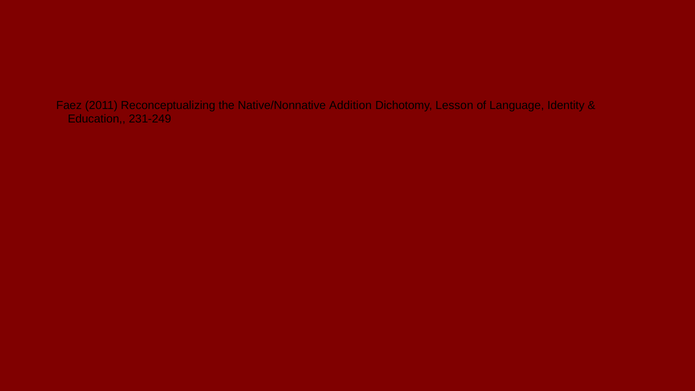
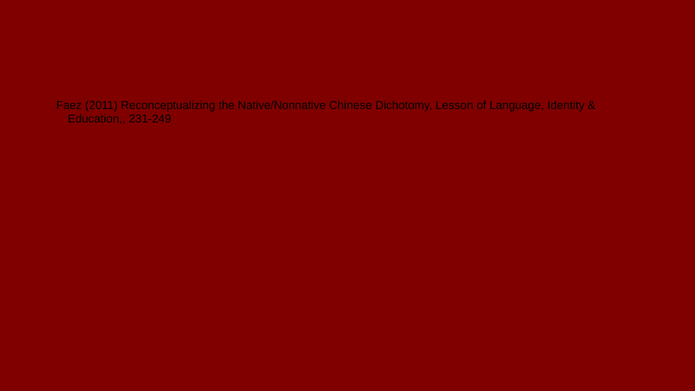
Addition: Addition -> Chinese (351, 105)
